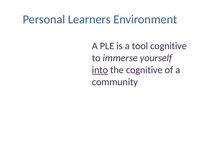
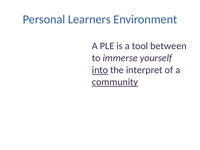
tool cognitive: cognitive -> between (168, 46)
the cognitive: cognitive -> interpret (144, 70)
community underline: none -> present (115, 82)
